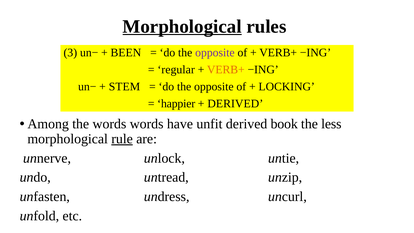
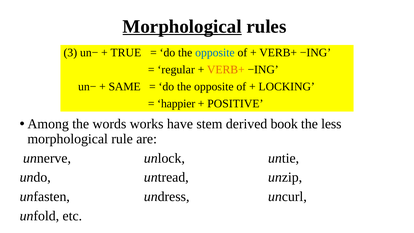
BEEN: BEEN -> TRUE (126, 53)
opposite colour: purple -> blue (215, 53)
STEM: STEM -> SAME (125, 87)
DERIVED: DERIVED -> POSITIVE (235, 103)
words words: words -> works (147, 124)
unfit: unfit -> stem (209, 124)
rule underline: present -> none (122, 139)
